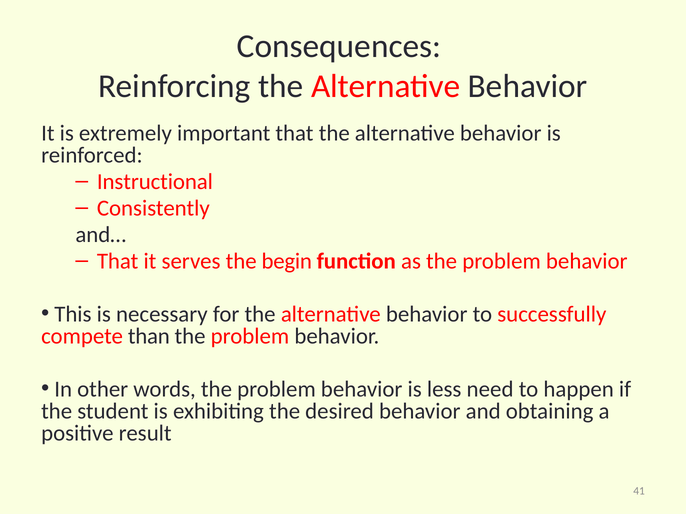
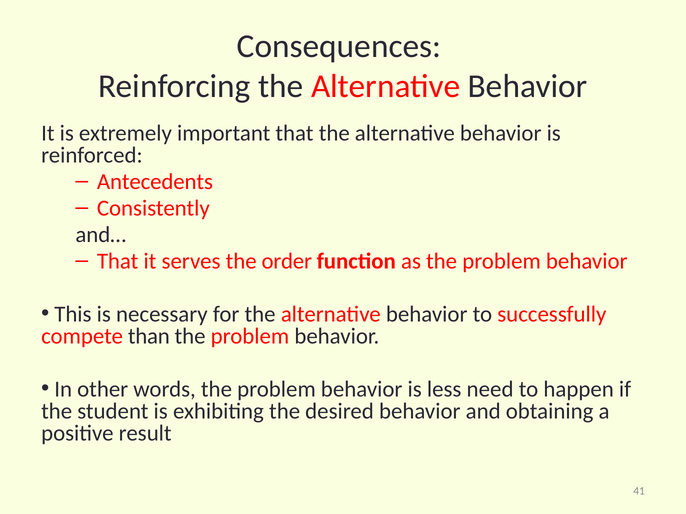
Instructional: Instructional -> Antecedents (155, 182)
begin: begin -> order (287, 262)
